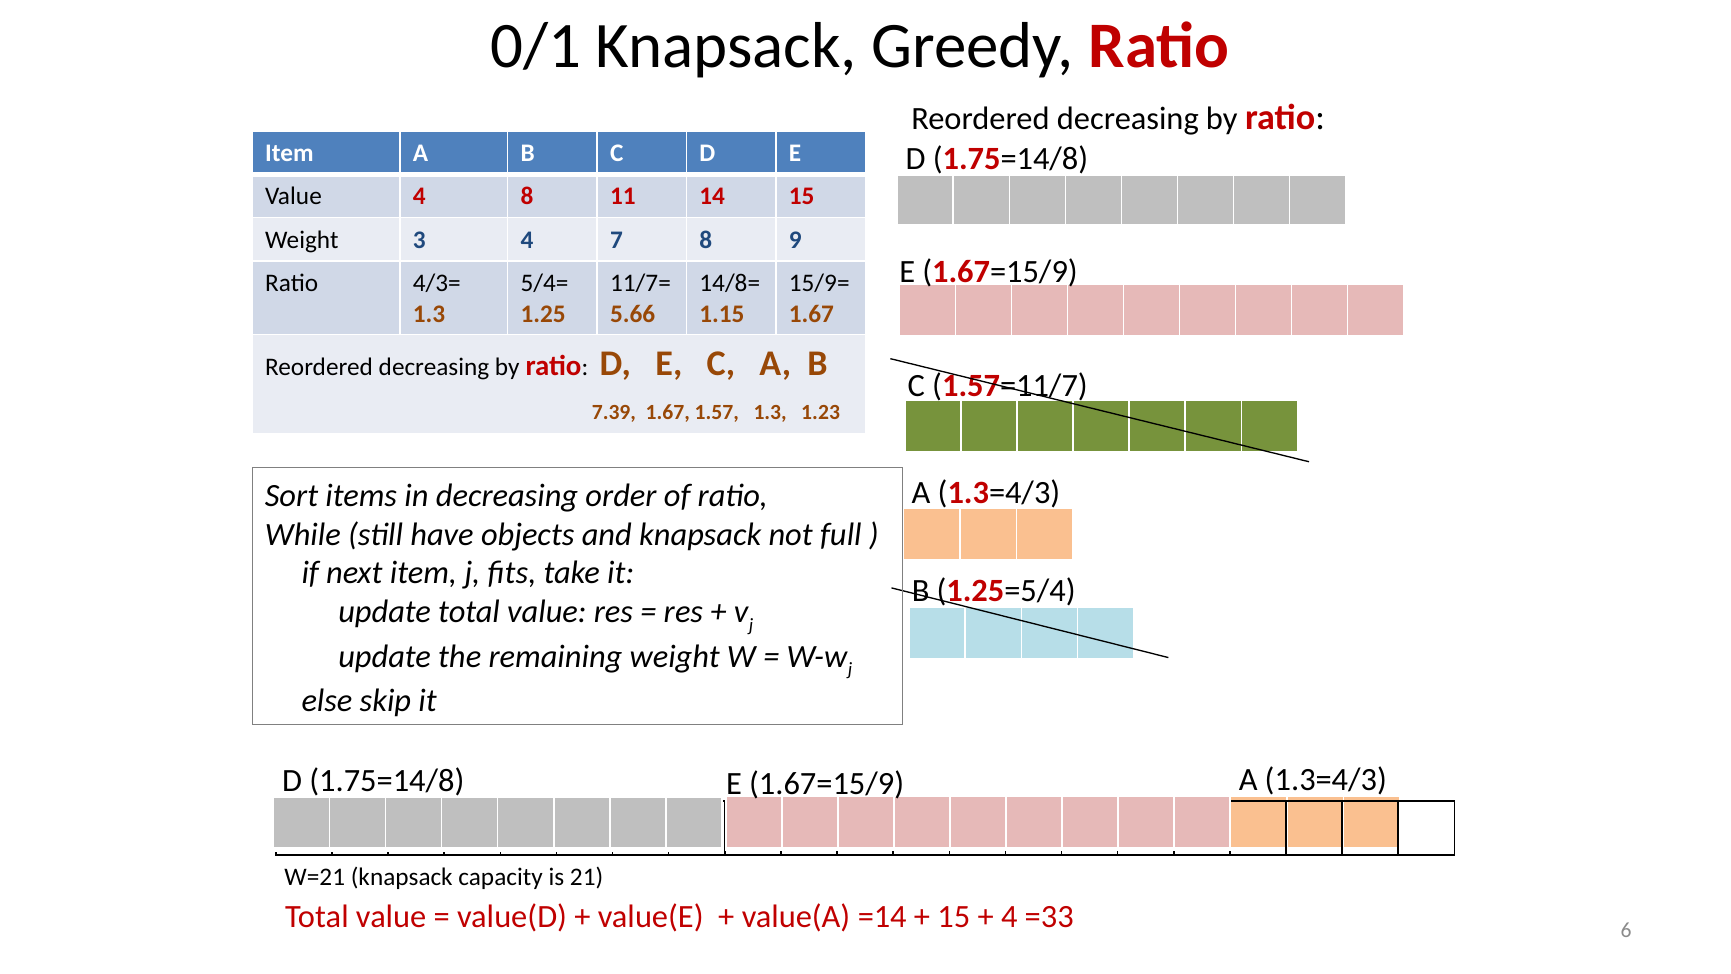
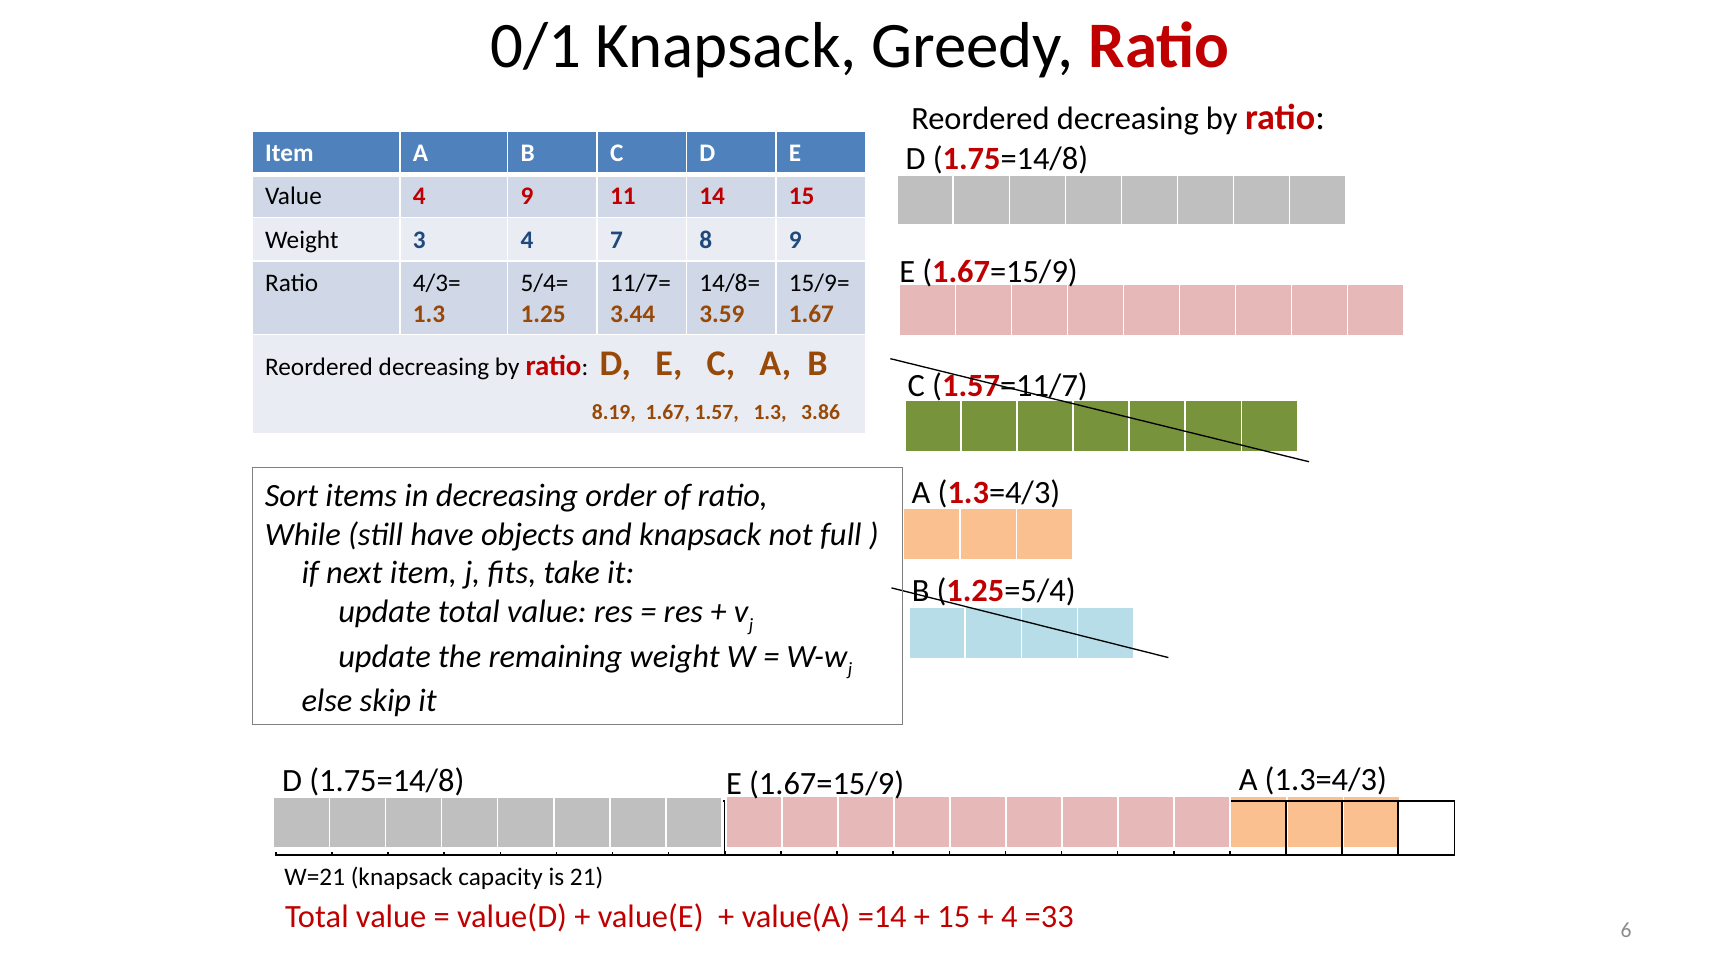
4 8: 8 -> 9 (527, 196)
5.66: 5.66 -> 3.44 (633, 314)
1.15: 1.15 -> 3.59 (722, 314)
7.39: 7.39 -> 8.19 (614, 412)
1.23: 1.23 -> 3.86 (821, 412)
